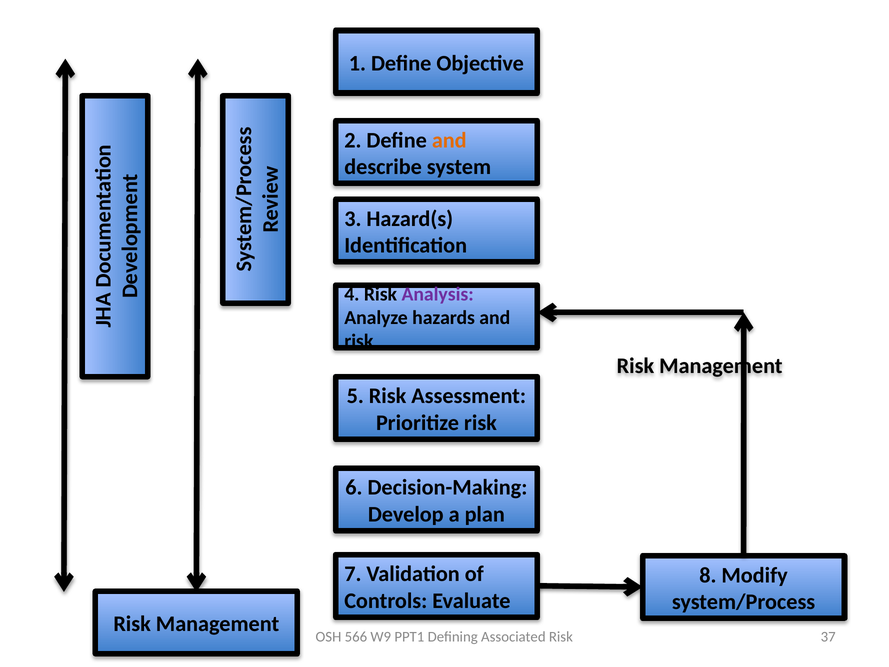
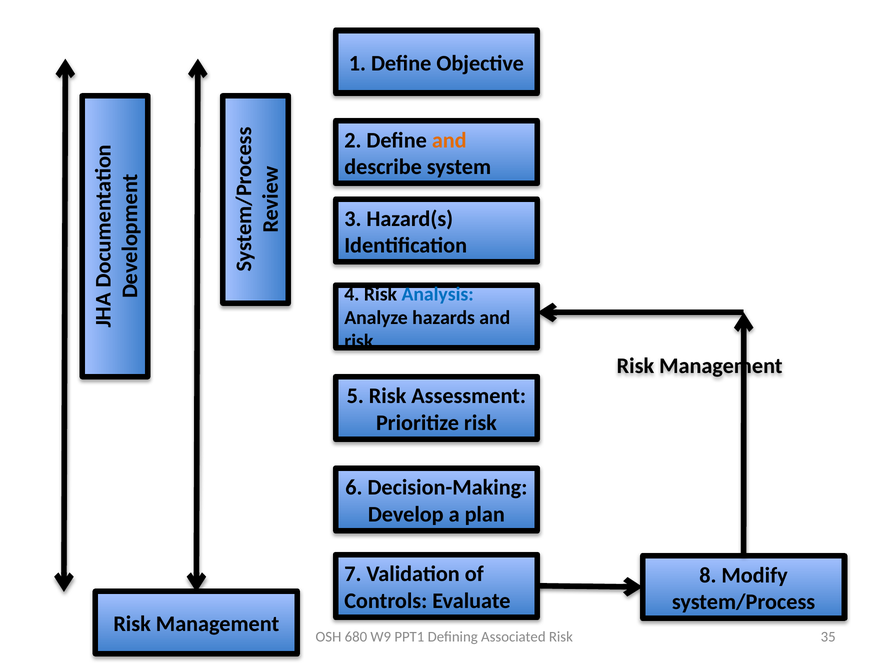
Analysis colour: purple -> blue (438, 294)
566: 566 -> 680 (356, 637)
37: 37 -> 35 (828, 637)
